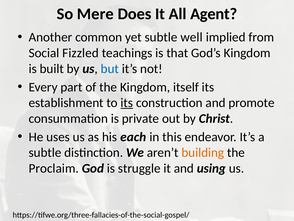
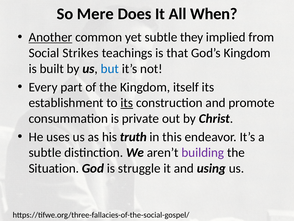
Agent: Agent -> When (214, 14)
Another underline: none -> present (50, 37)
well: well -> they (192, 37)
Fizzled: Fizzled -> Strikes (81, 53)
each: each -> truth (133, 137)
building colour: orange -> purple (203, 152)
Proclaim: Proclaim -> Situation (54, 168)
